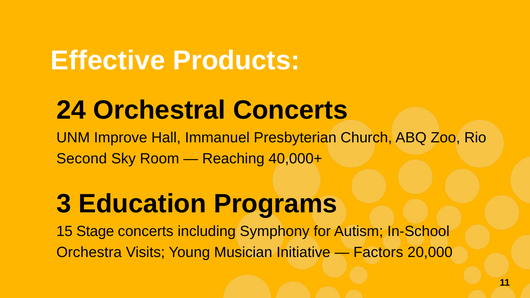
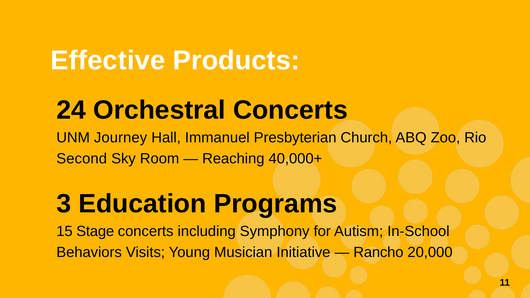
Improve: Improve -> Journey (121, 138)
Orchestra: Orchestra -> Behaviors (89, 253)
Factors: Factors -> Rancho (378, 253)
